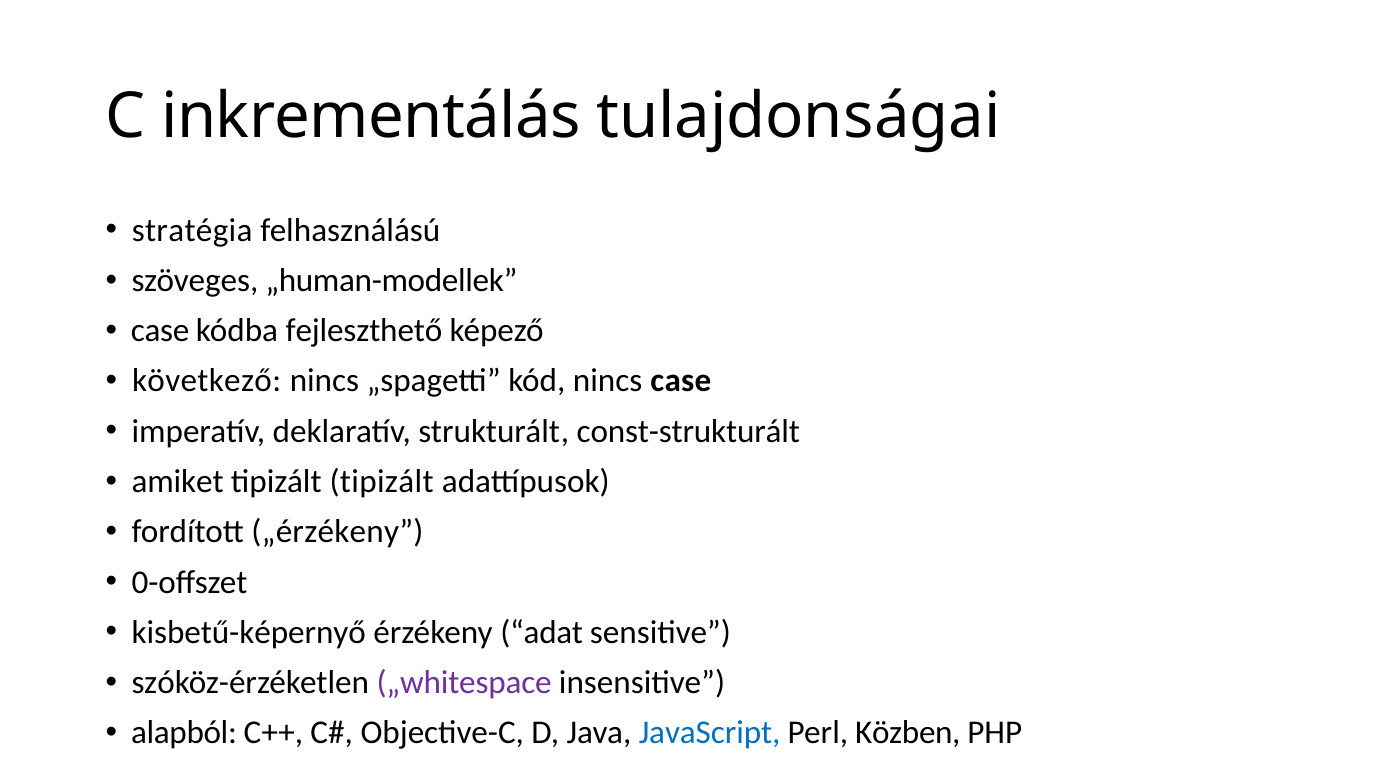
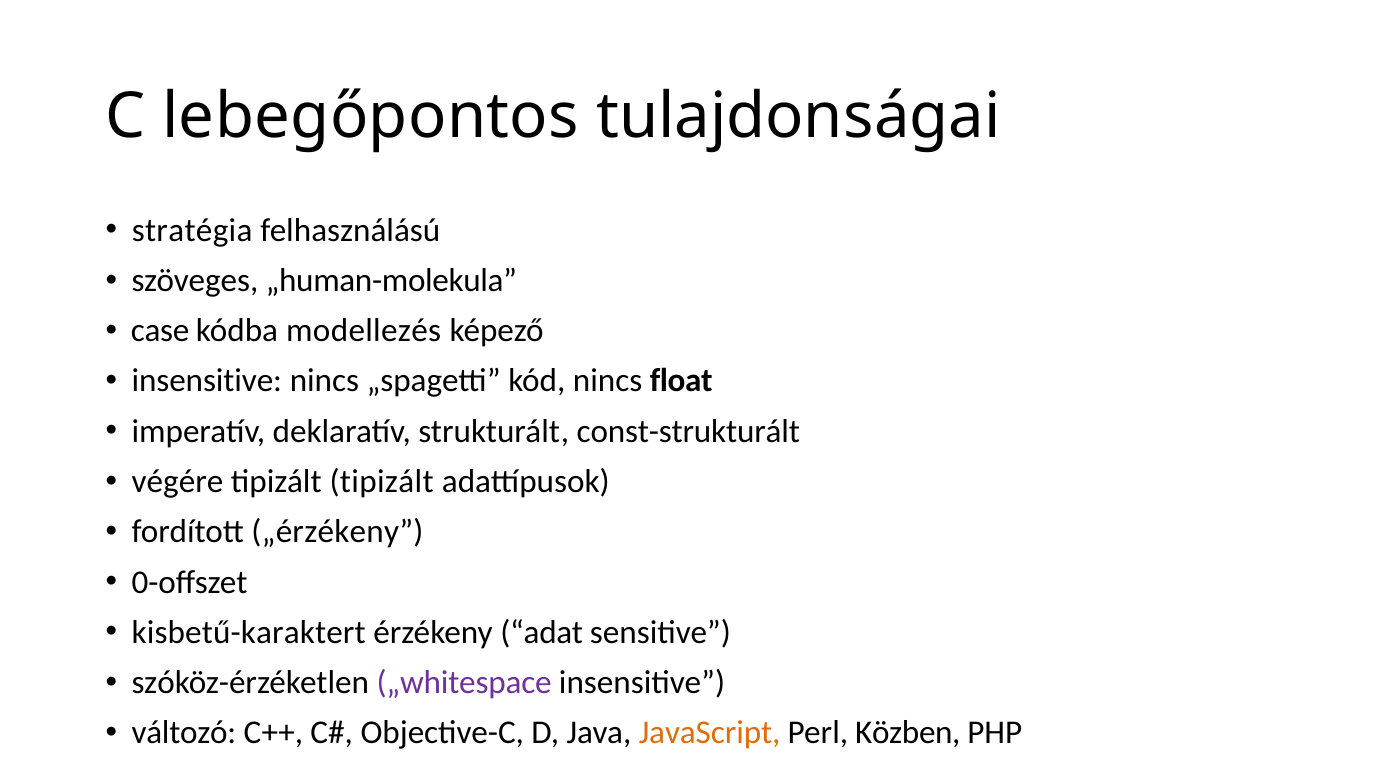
inkrementálás: inkrementálás -> lebegőpontos (371, 116)
„human-modellek: „human-modellek -> „human-molekula (391, 281)
fejleszthető: fejleszthető -> modellezés (364, 331)
következő: következő -> insensitive (207, 381)
nincs case: case -> float (681, 381)
amiket: amiket -> végére (178, 482)
kisbetű-képernyő: kisbetű-képernyő -> kisbetű-karaktert (249, 632)
alapból: alapból -> változó (184, 733)
JavaScript colour: blue -> orange (710, 733)
